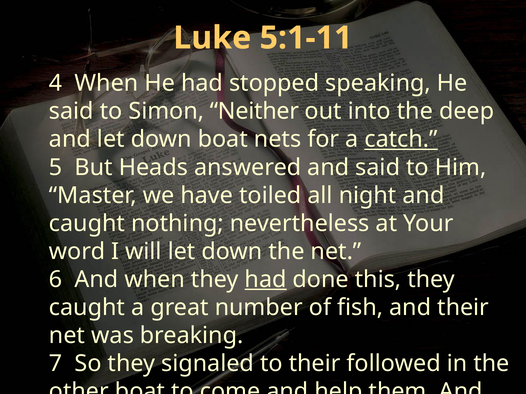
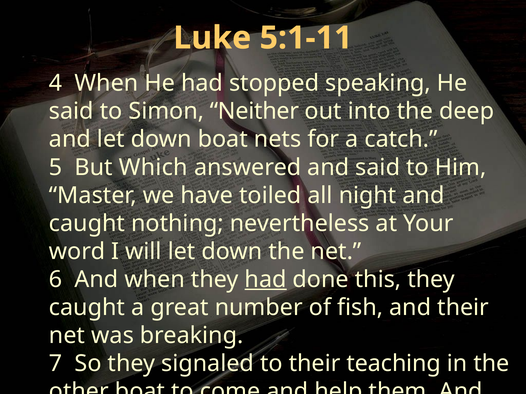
catch underline: present -> none (401, 139)
Heads: Heads -> Which (153, 168)
followed: followed -> teaching (394, 364)
